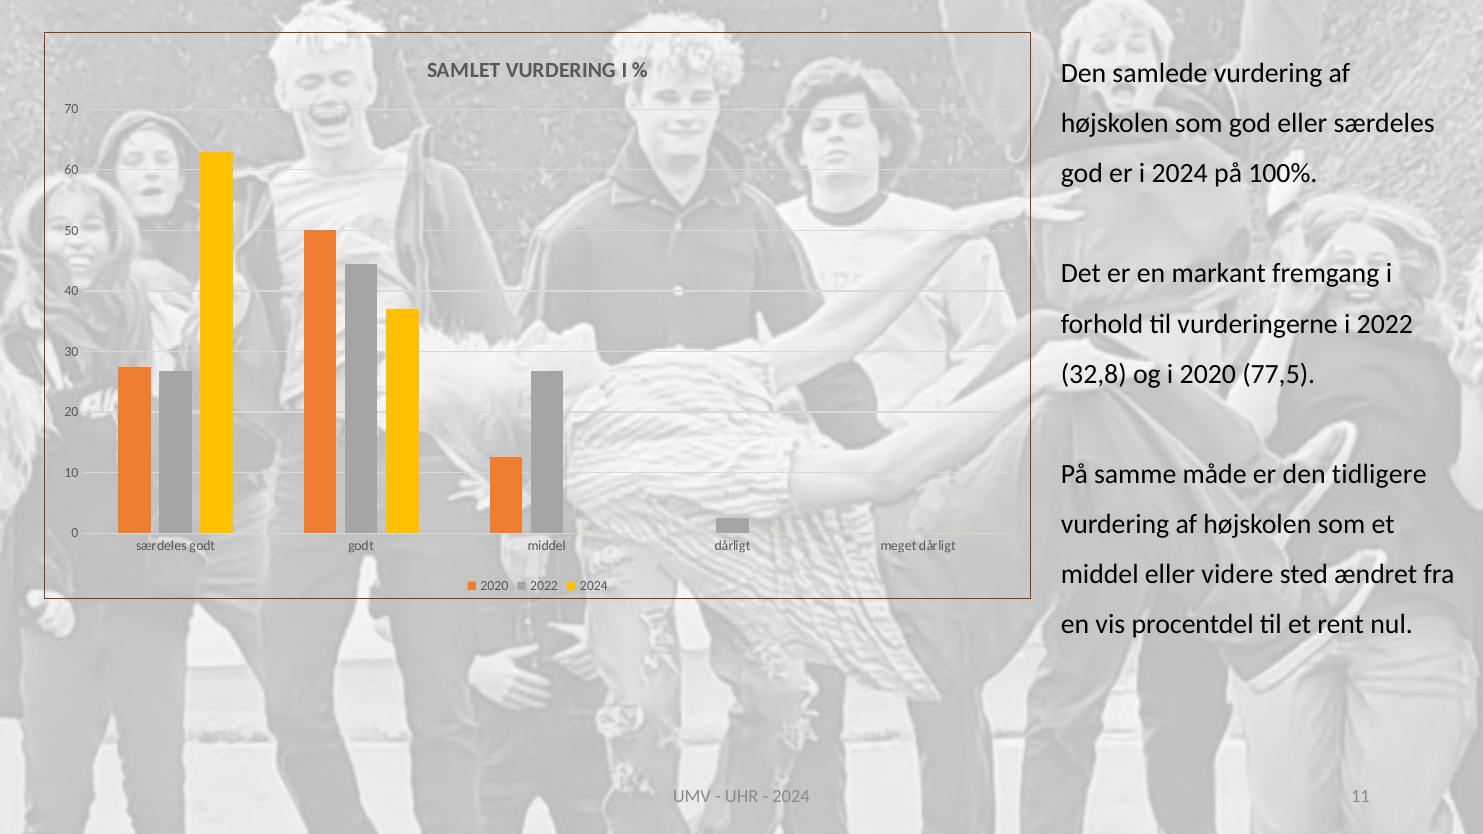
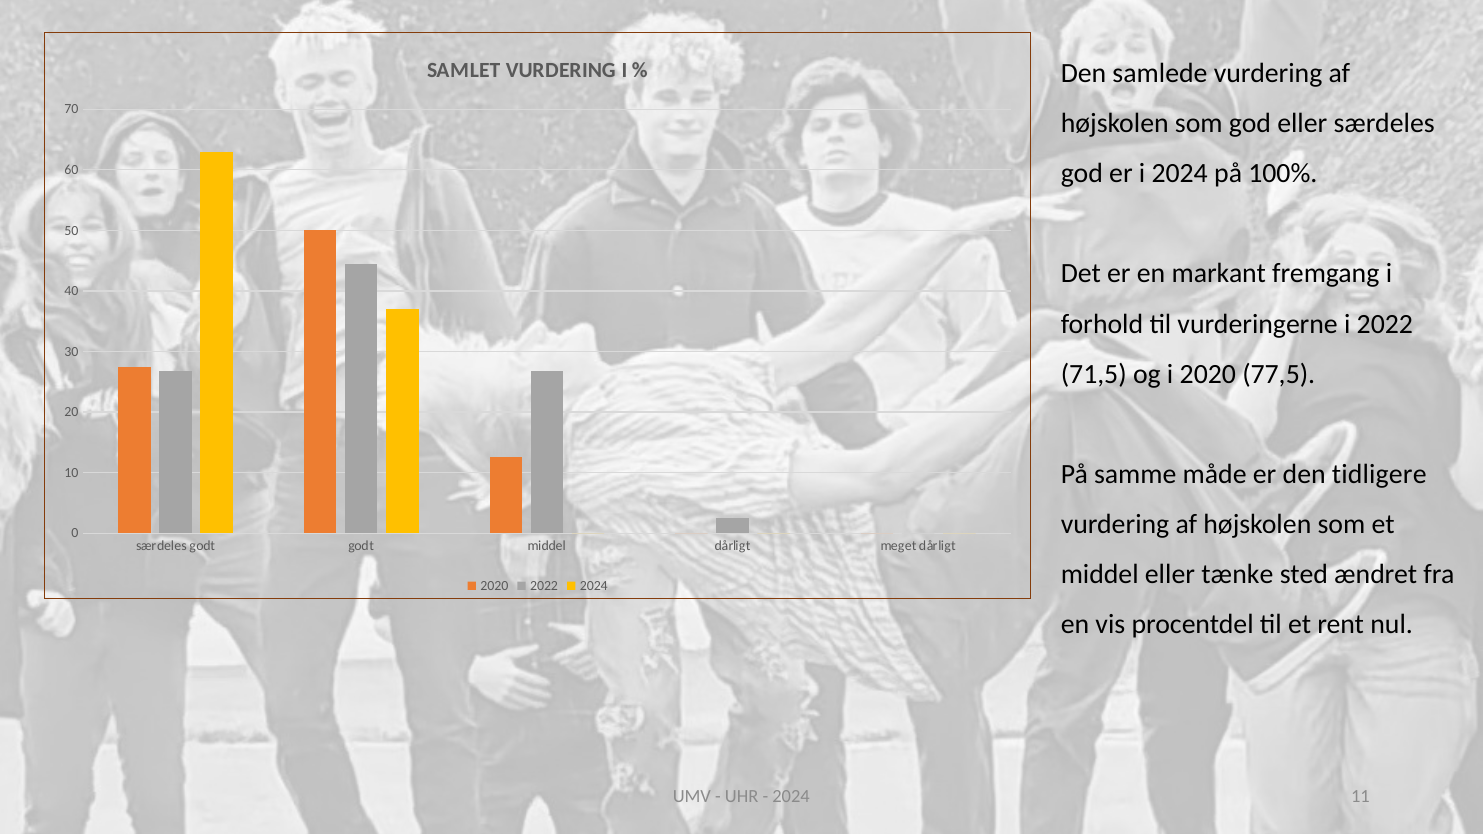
32,8: 32,8 -> 71,5 (1094, 374)
videre: videre -> tænke (1237, 574)
